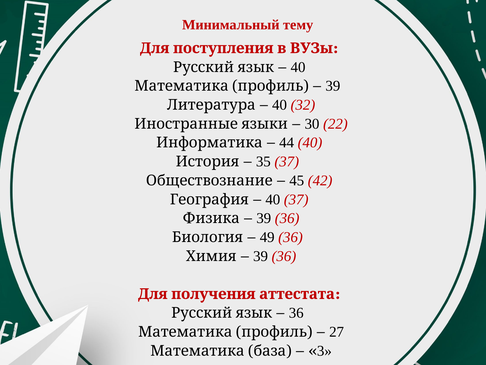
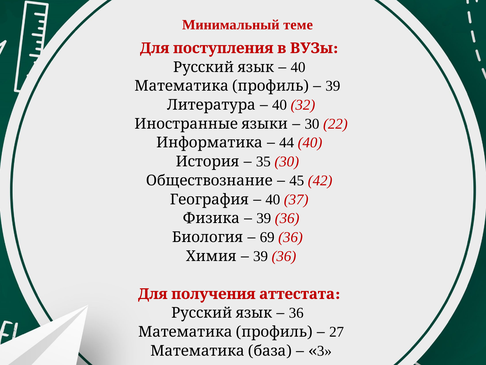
тему: тему -> теме (298, 25)
35 37: 37 -> 30 (287, 161)
49: 49 -> 69 (267, 237)
